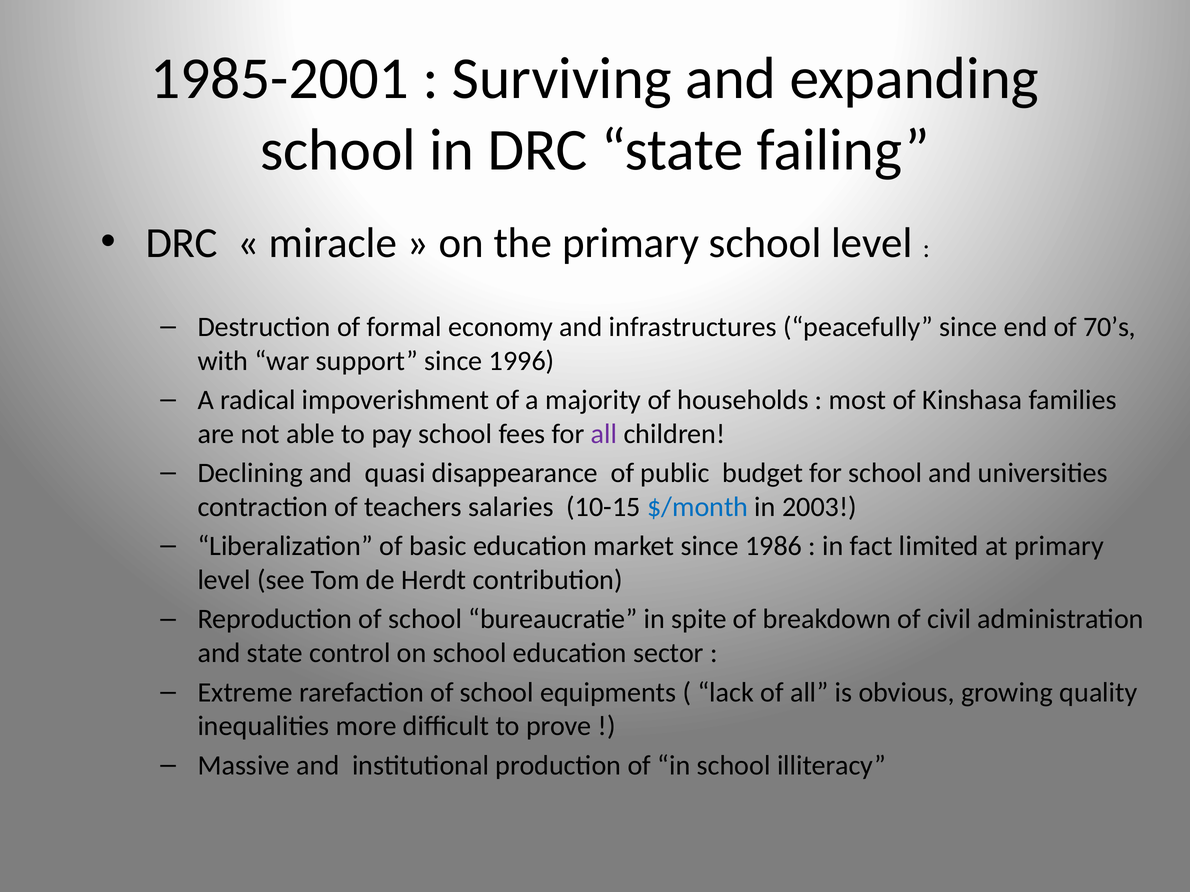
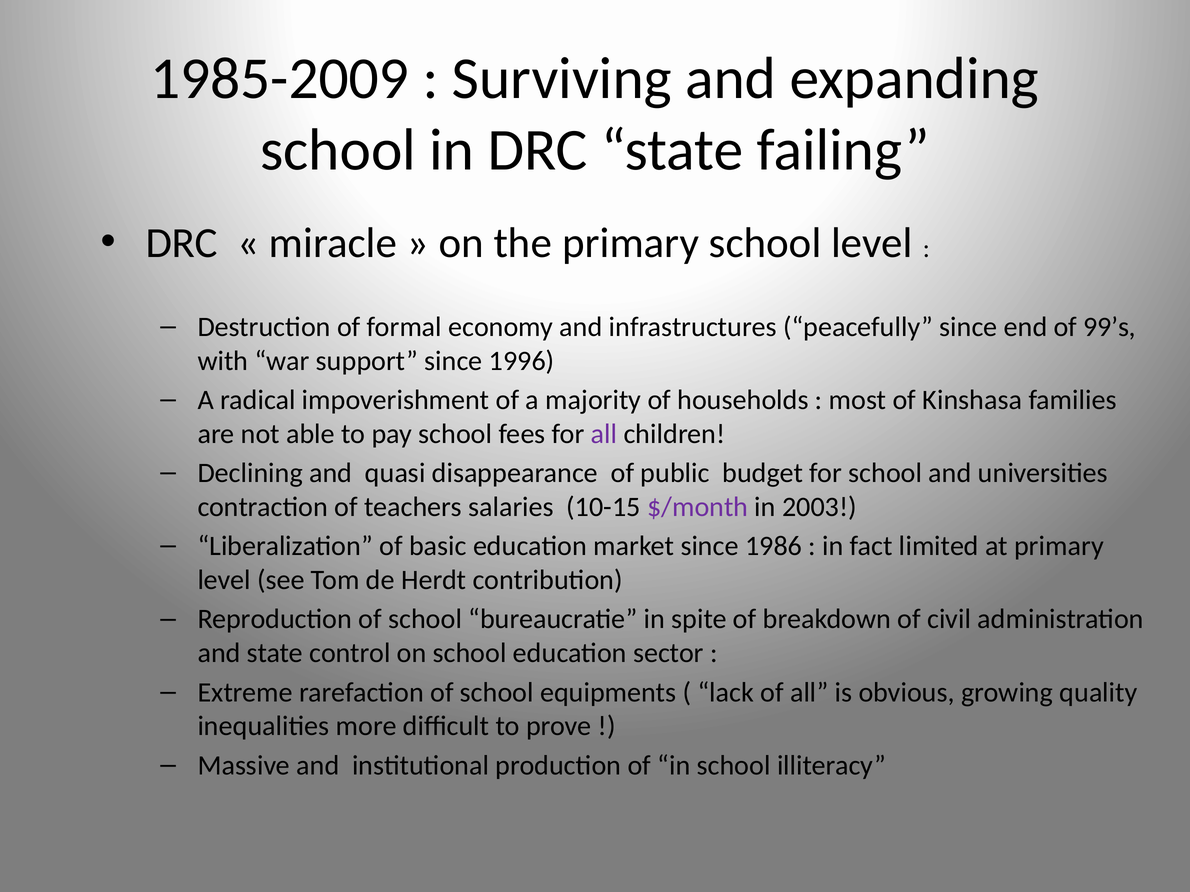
1985-2001: 1985-2001 -> 1985-2009 (280, 79)
70’s: 70’s -> 99’s (1110, 327)
$/month colour: blue -> purple (698, 507)
